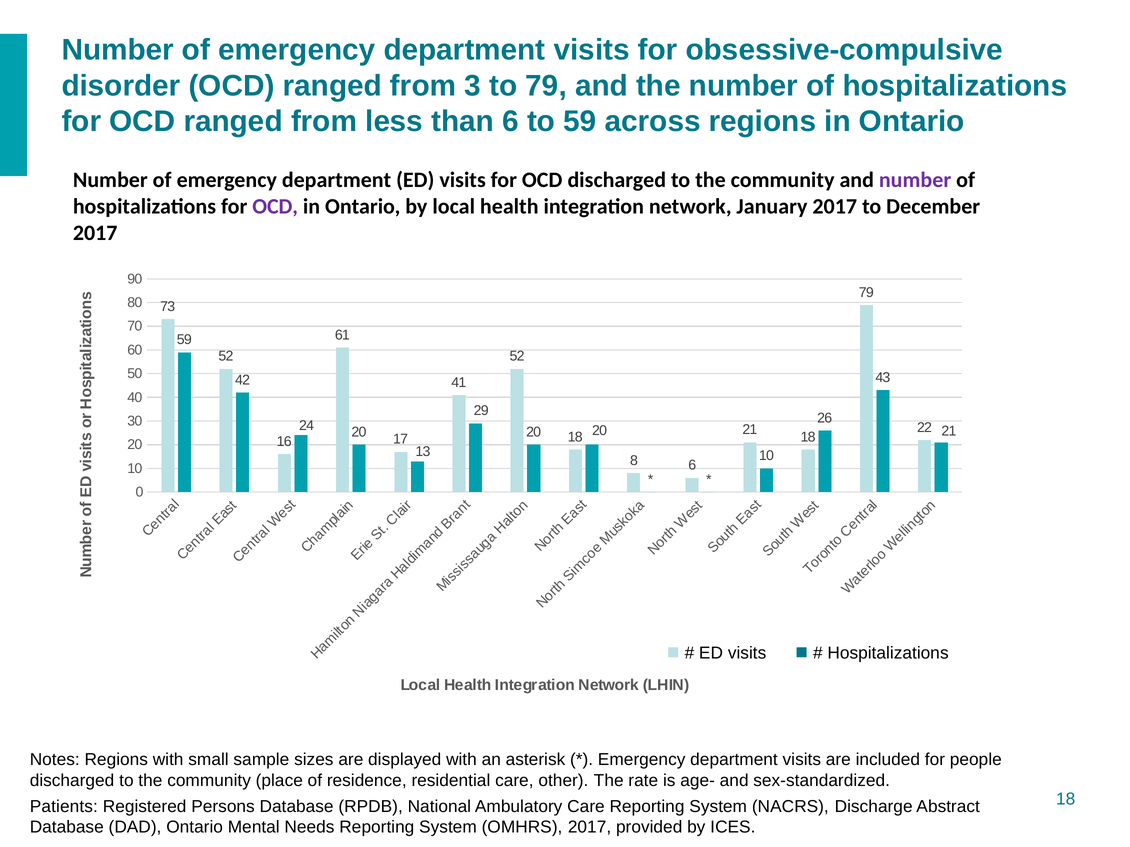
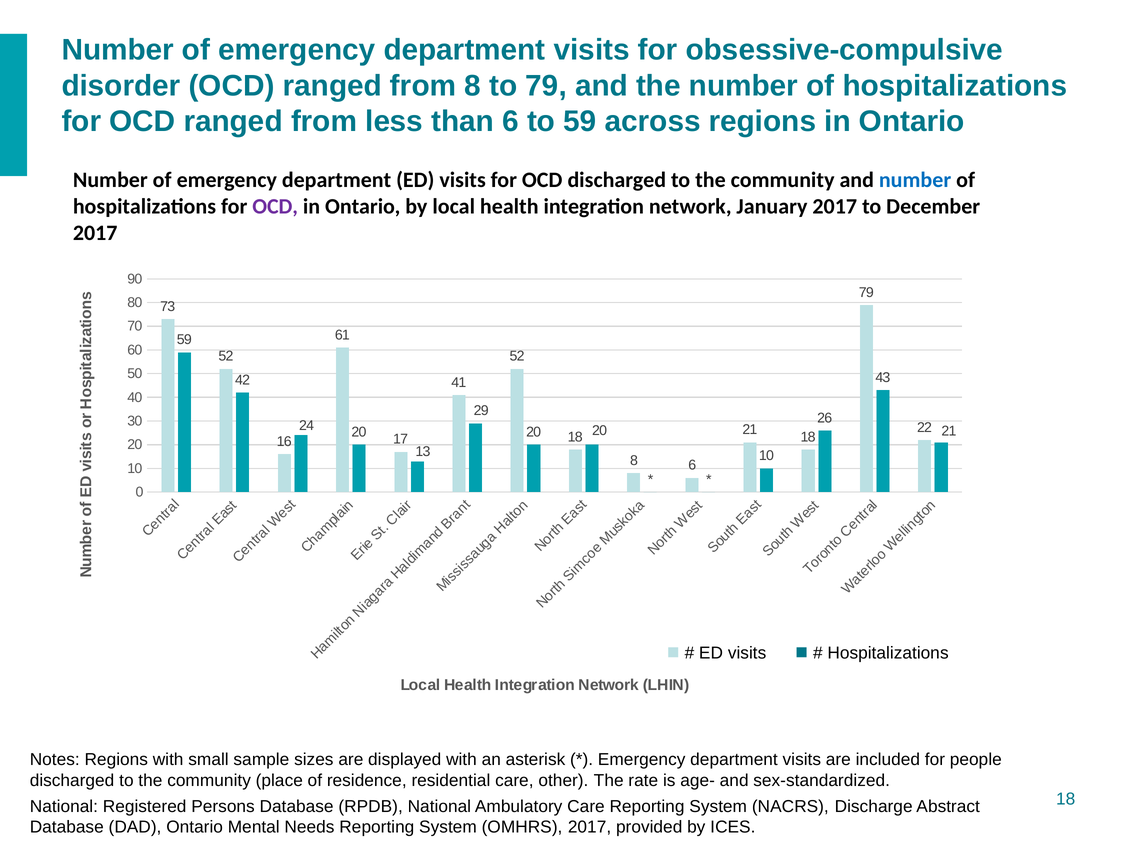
from 3: 3 -> 8 (473, 86)
number colour: purple -> blue (915, 180)
Patients: Patients -> National (64, 807)
